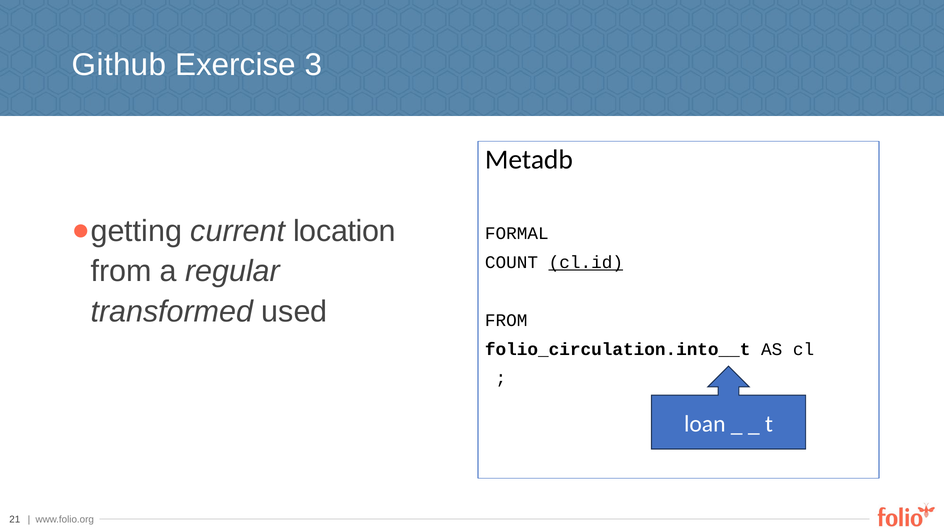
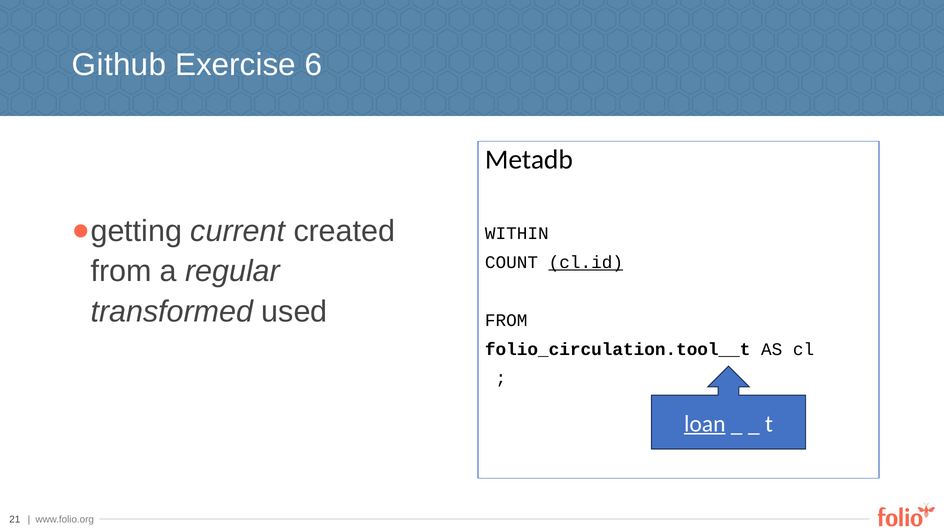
3: 3 -> 6 (313, 65)
location: location -> created (344, 231)
FORMAL: FORMAL -> WITHIN (517, 233)
folio_circulation.into__t: folio_circulation.into__t -> folio_circulation.tool__t (618, 349)
loan underline: none -> present (705, 424)
